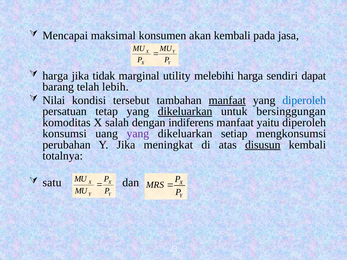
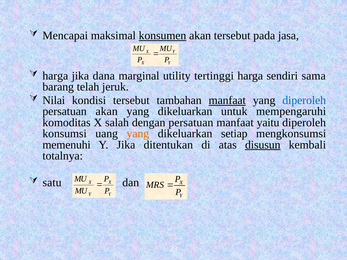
konsumen underline: none -> present (163, 36)
akan kembali: kembali -> tersebut (232, 36)
tidak: tidak -> dana (104, 76)
melebihi: melebihi -> tertinggi (214, 76)
dapat: dapat -> sama (314, 76)
lebih: lebih -> jeruk (115, 87)
persatuan tetap: tetap -> akan (107, 112)
dikeluarkan underline: present -> none (185, 112)
bersinggungan: bersinggungan -> mempengaruhi (291, 112)
dengan indiferens: indiferens -> persatuan (191, 123)
yang colour: purple -> orange (138, 134)
perubahan: perubahan -> memenuhi (67, 145)
meningkat: meningkat -> ditentukan (168, 145)
